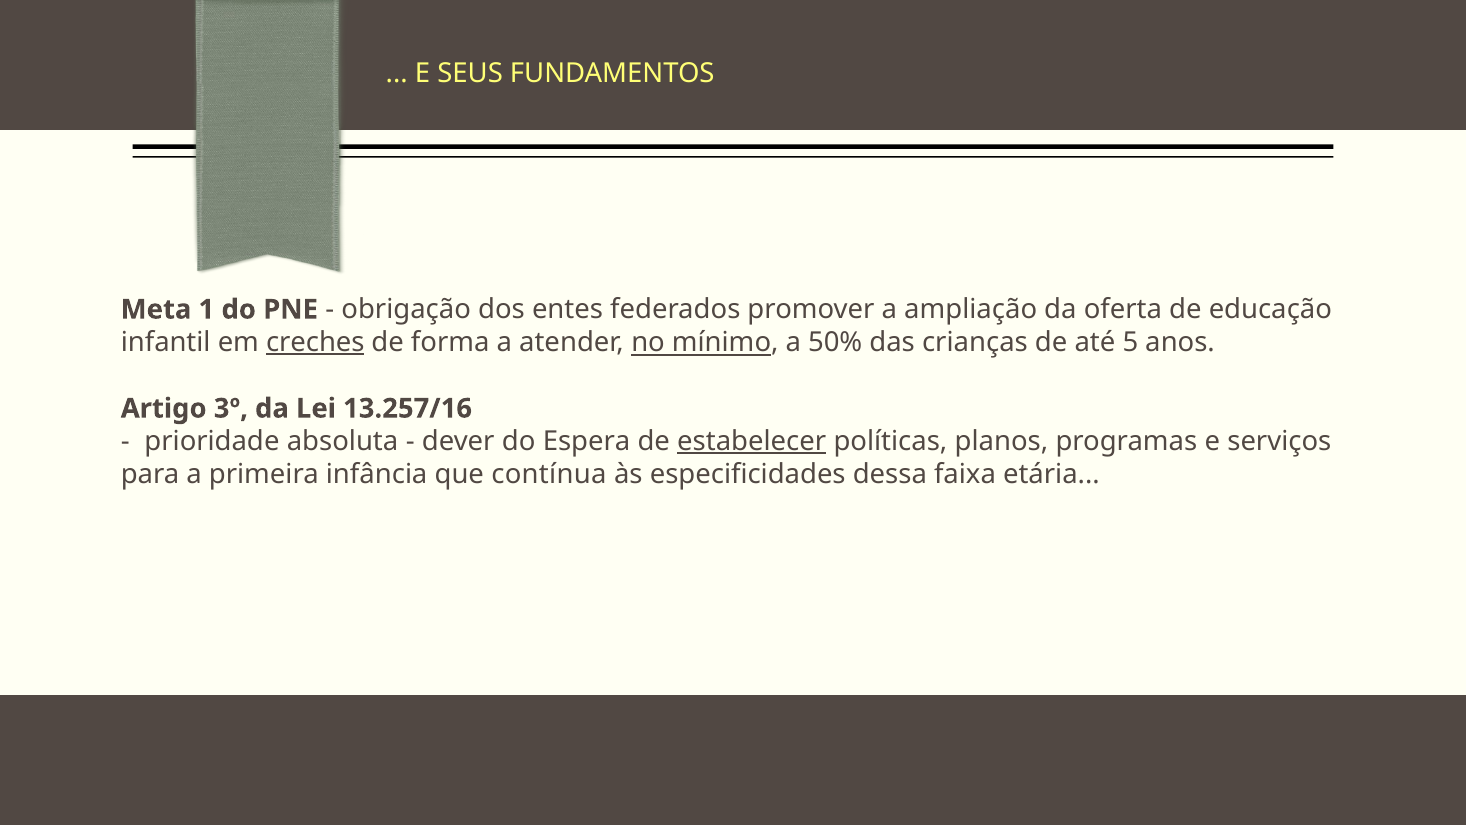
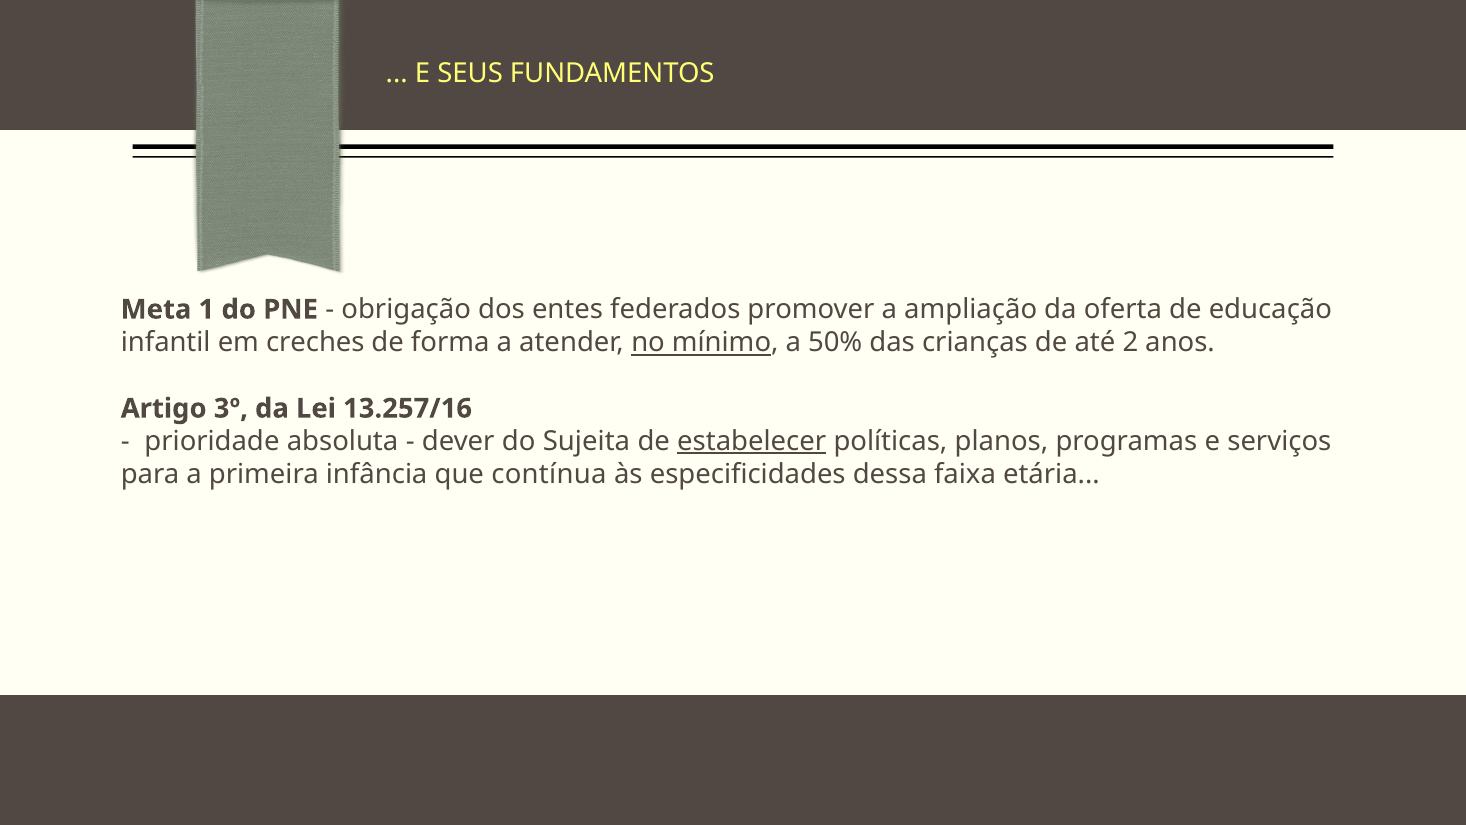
creches underline: present -> none (315, 342)
5: 5 -> 2 (1130, 342)
Espera: Espera -> Sujeita (587, 441)
